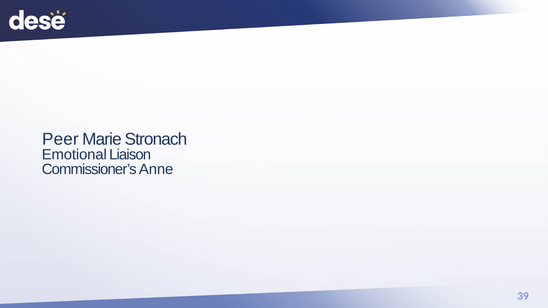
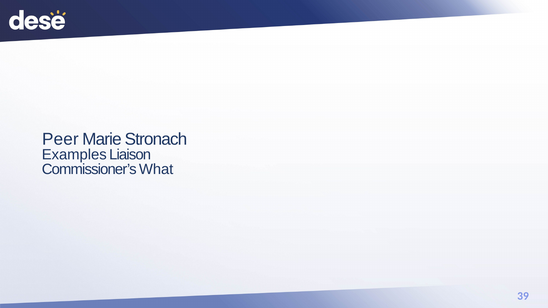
Emotional: Emotional -> Examples (74, 155)
Anne: Anne -> What (156, 169)
